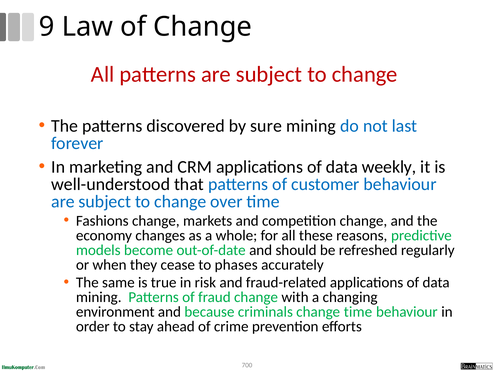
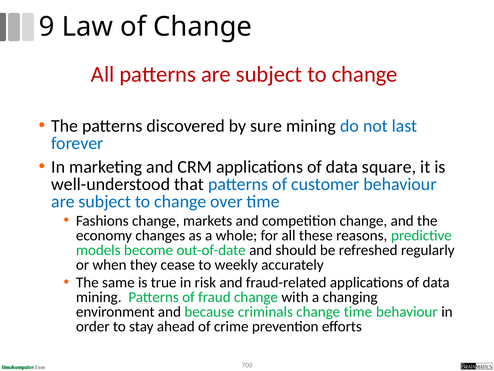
weekly: weekly -> square (389, 167)
phases: phases -> weekly (236, 264)
